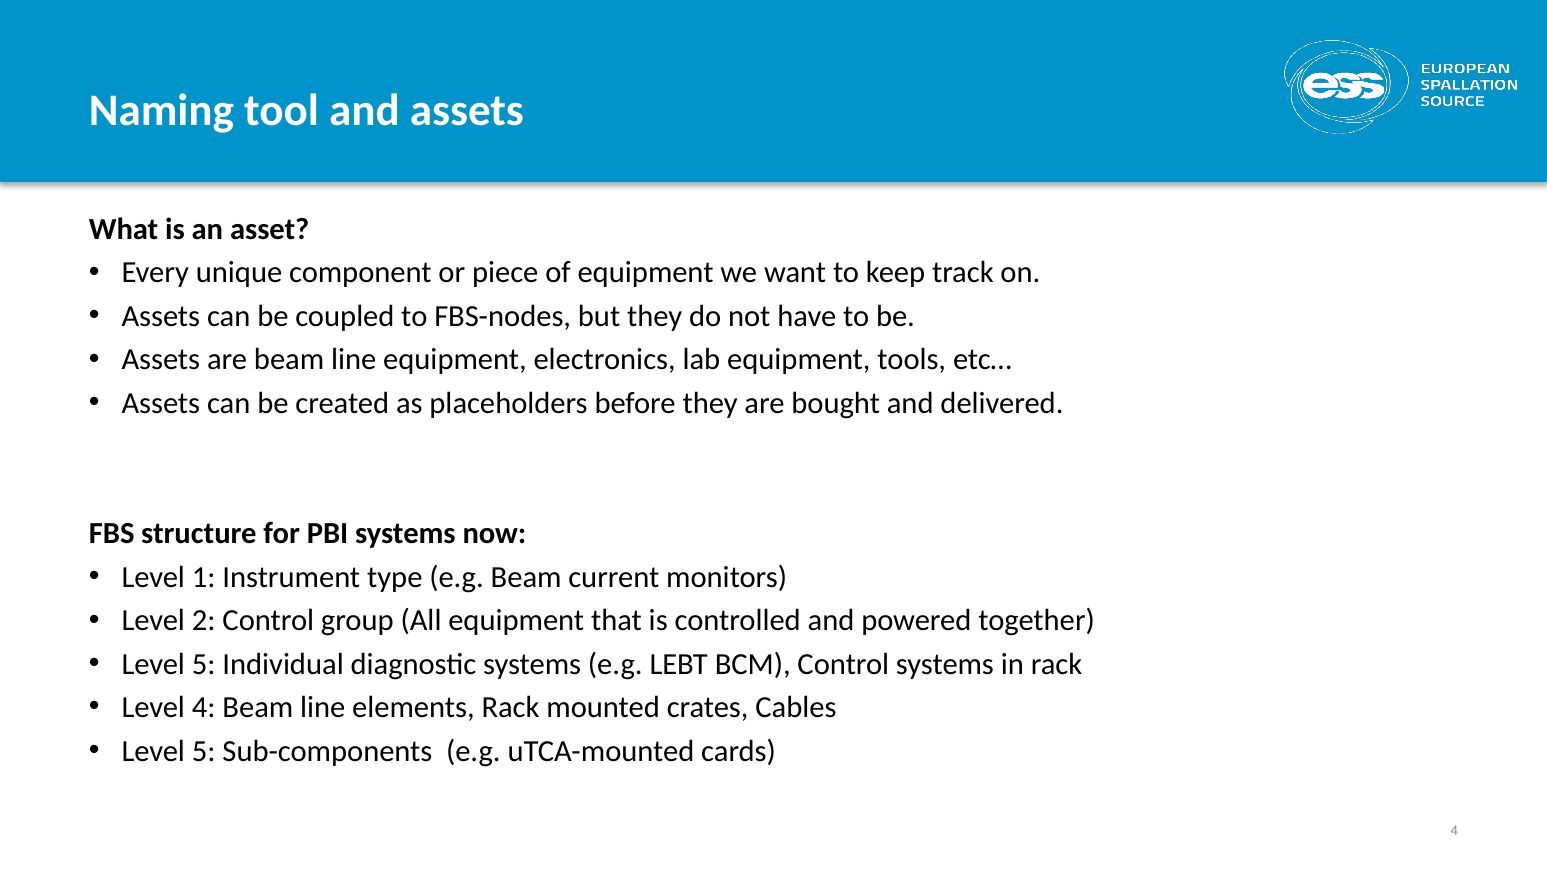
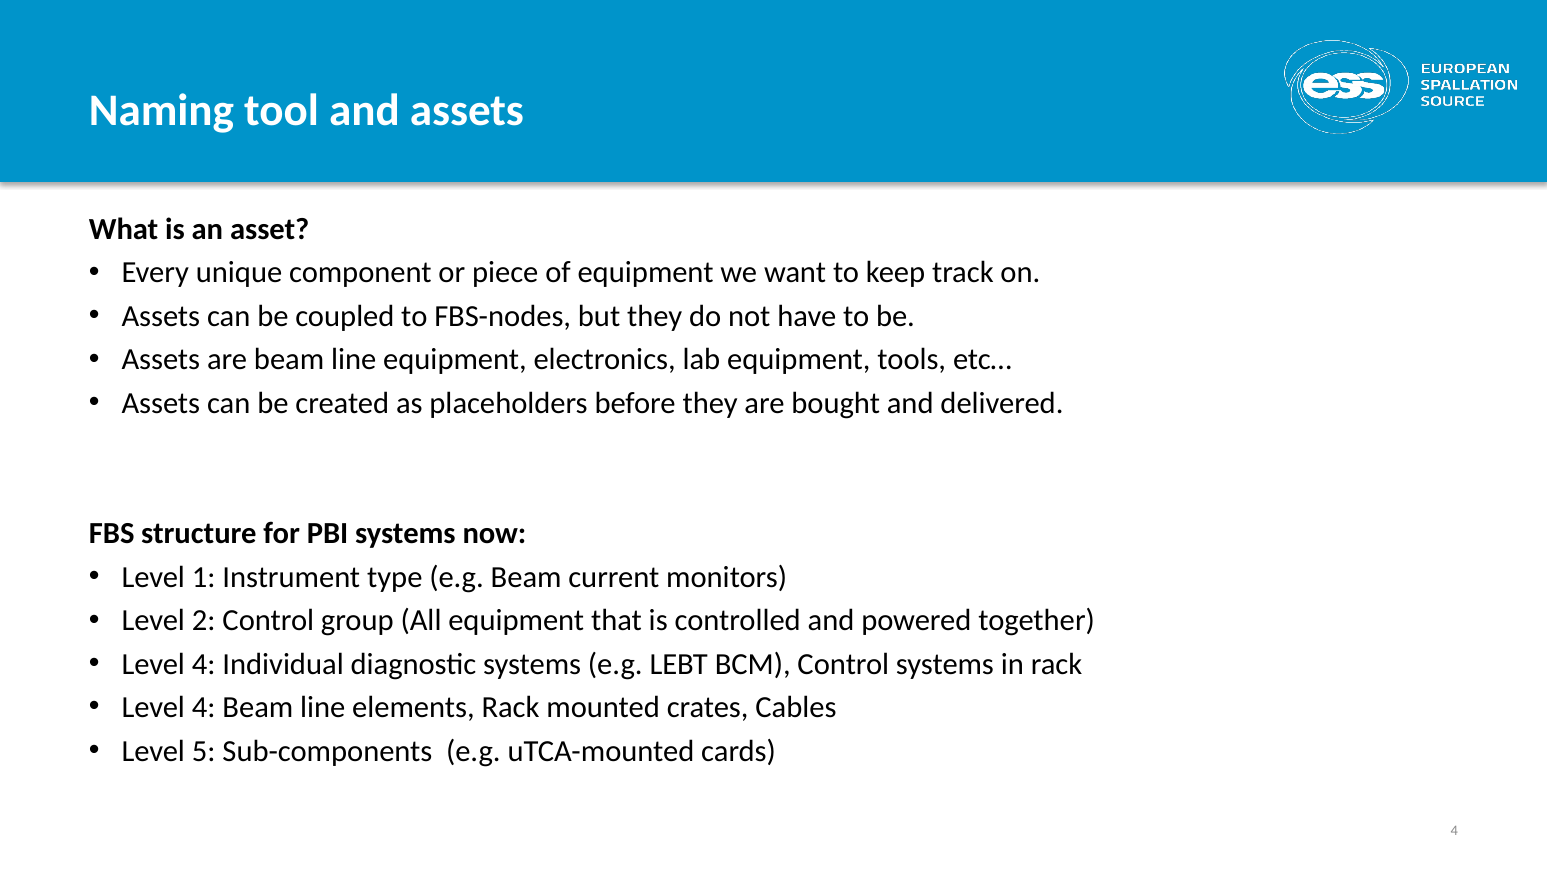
5: 5 -> 4 (204, 664)
